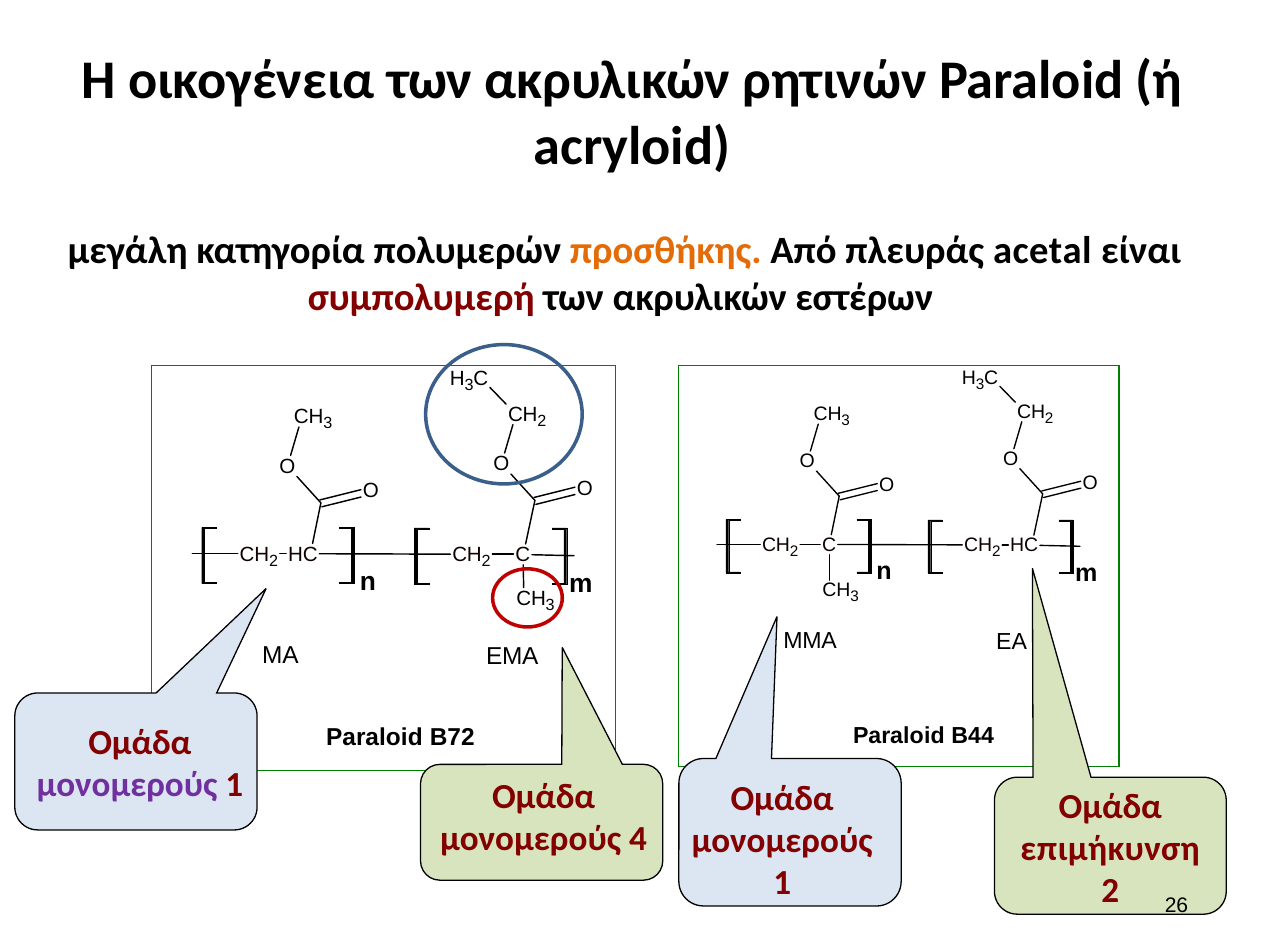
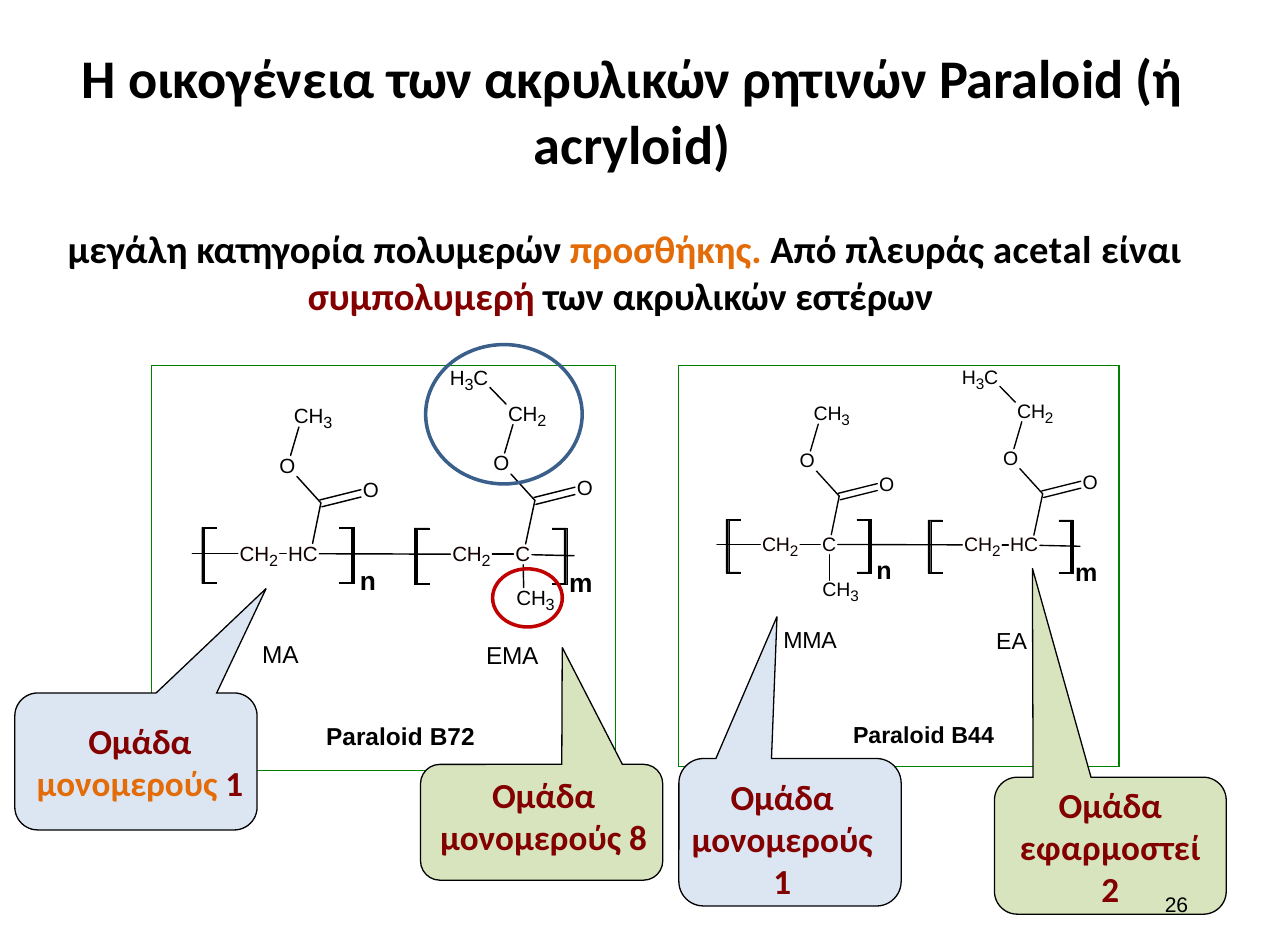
μονομερούς colour: purple -> orange (127, 785)
4: 4 -> 8 (638, 839)
επιμήκυνση: επιμήκυνση -> εφαρμοστεί (1110, 849)
